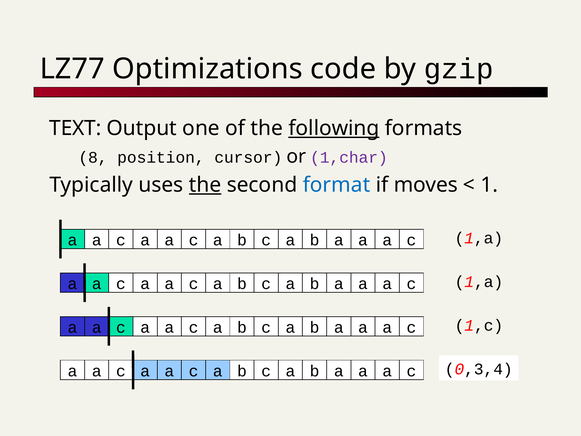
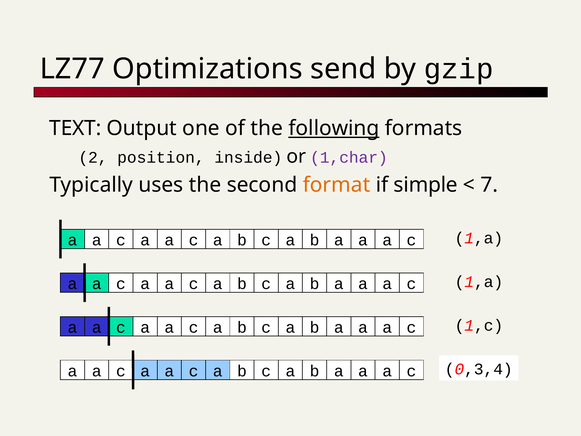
code: code -> send (343, 69)
8: 8 -> 2 (93, 157)
cursor: cursor -> inside (248, 157)
the underline: present -> none (205, 185)
format colour: blue -> orange (336, 185)
moves: moves -> simple (426, 185)
1: 1 -> 7 (489, 185)
